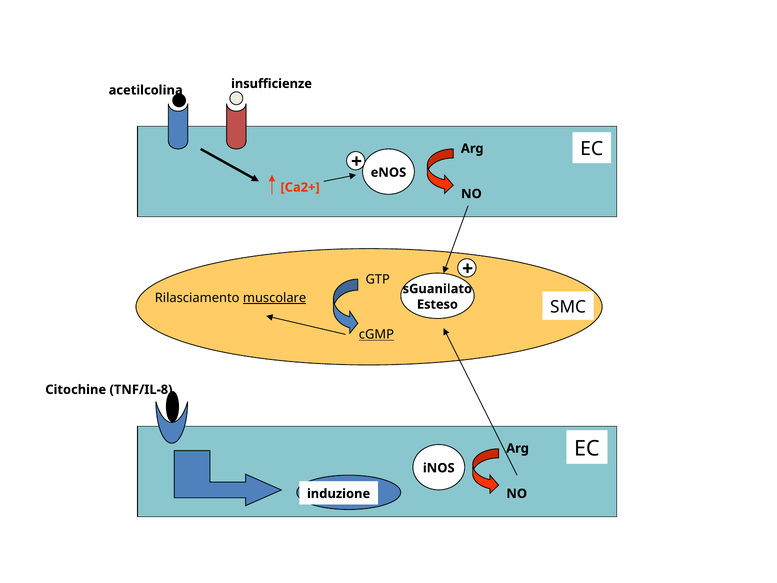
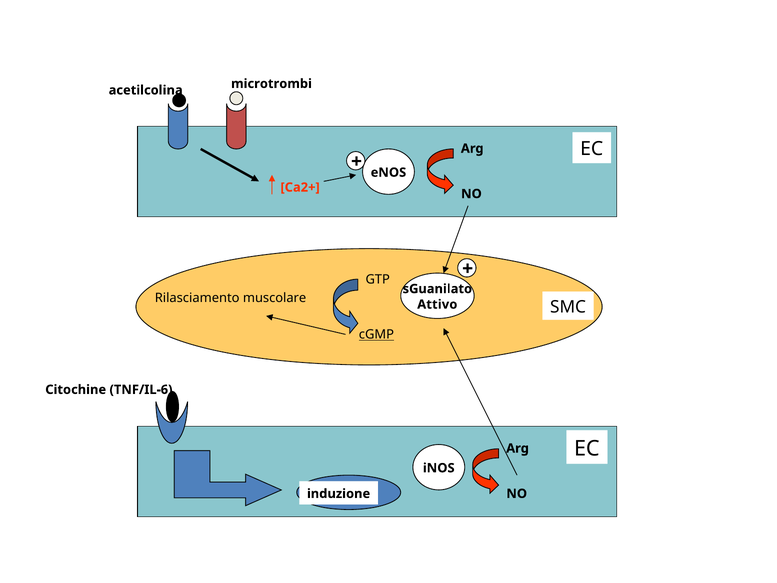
insufficienze: insufficienze -> microtrombi (271, 84)
muscolare underline: present -> none (275, 298)
Esteso: Esteso -> Attivo (437, 304)
TNF/IL-8: TNF/IL-8 -> TNF/IL-6 (141, 389)
